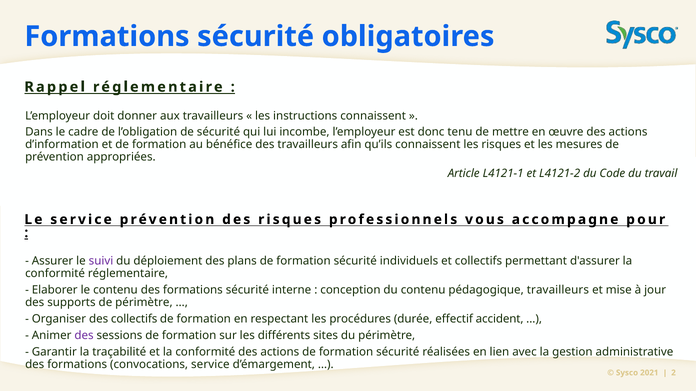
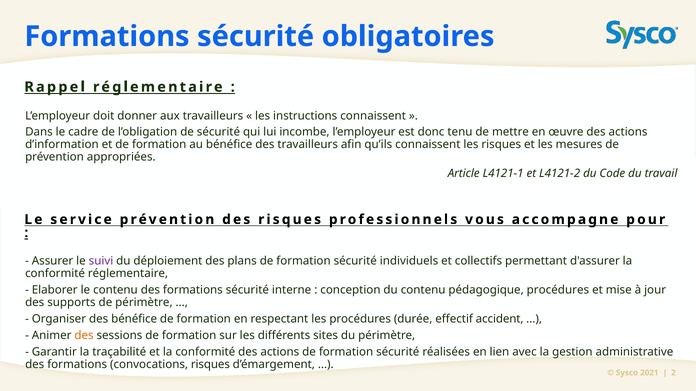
pédagogique travailleurs: travailleurs -> procédures (558, 290)
des collectifs: collectifs -> bénéfice (134, 319)
des colour: purple -> orange (84, 336)
convocations service: service -> risques (210, 365)
